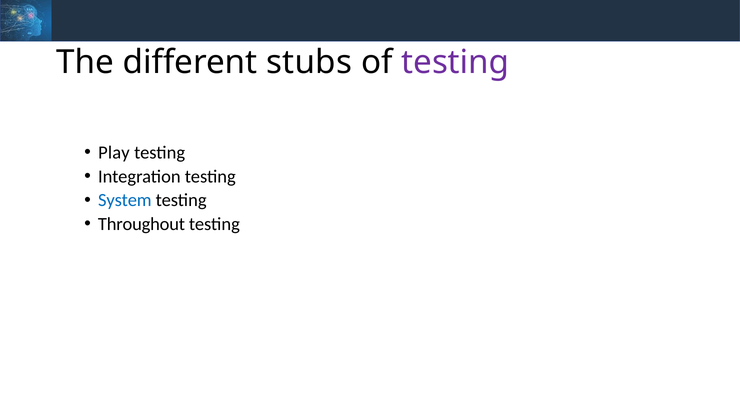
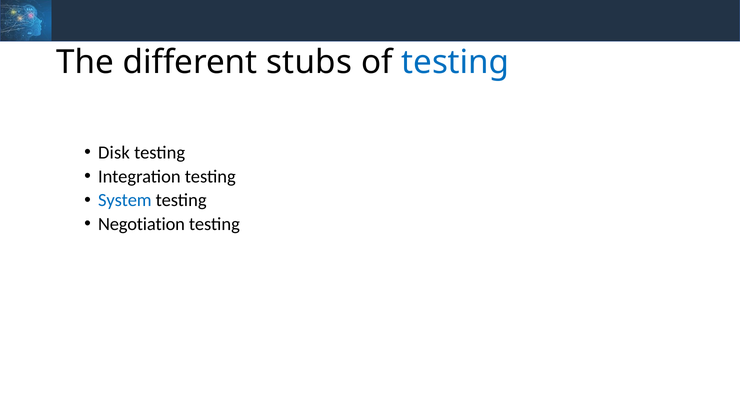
testing colour: purple -> blue (455, 62)
Play: Play -> Disk (114, 153)
Throughout: Throughout -> Negotiation (141, 224)
